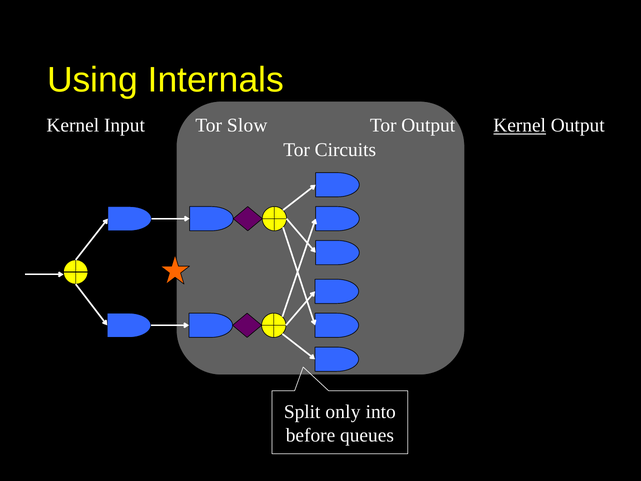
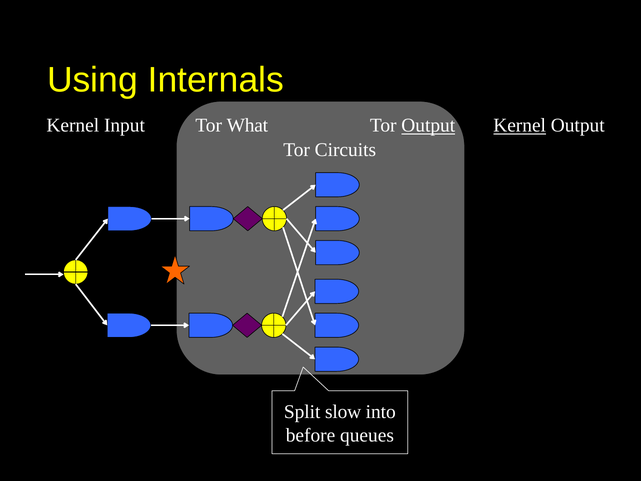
Slow: Slow -> What (247, 126)
Output underline: none -> present (428, 126)
only: only -> slow (343, 412)
